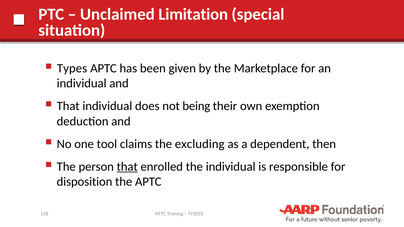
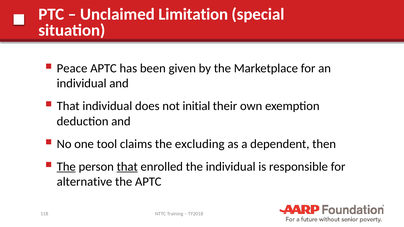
Types: Types -> Peace (72, 68)
being: being -> initial (196, 106)
The underline: none -> present (66, 167)
disposition: disposition -> alternative (84, 182)
